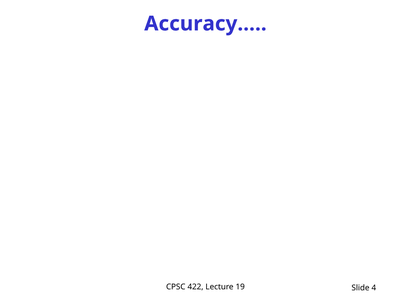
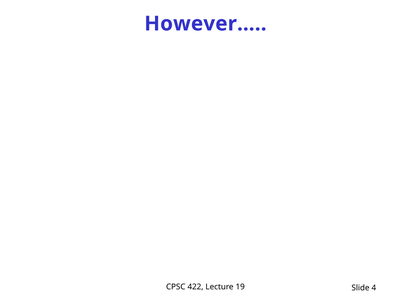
Accuracy…: Accuracy… -> However… (205, 24)
